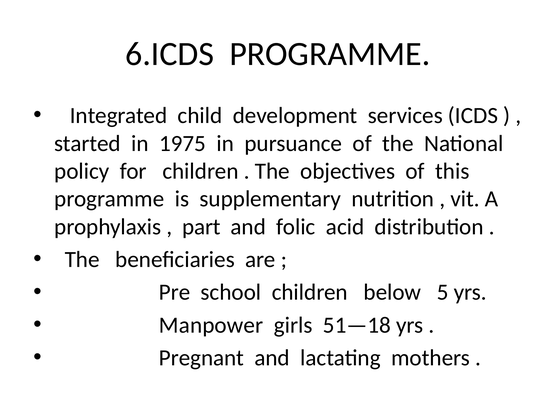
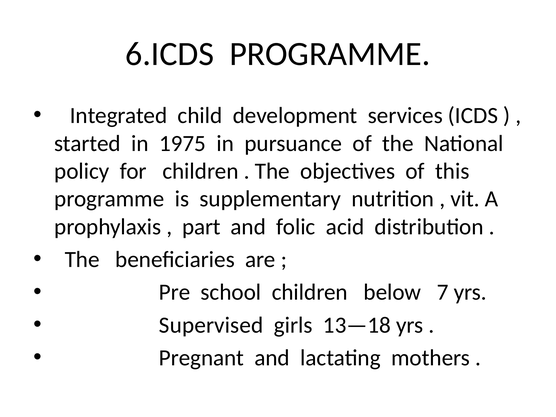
5: 5 -> 7 (443, 292)
Manpower: Manpower -> Supervised (211, 325)
51—18: 51—18 -> 13—18 (357, 325)
